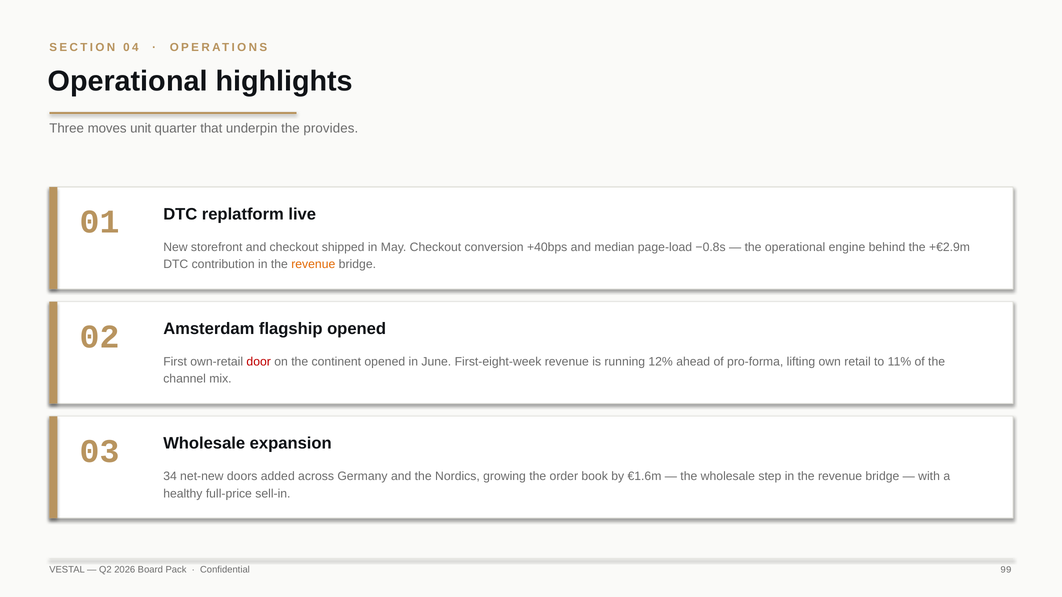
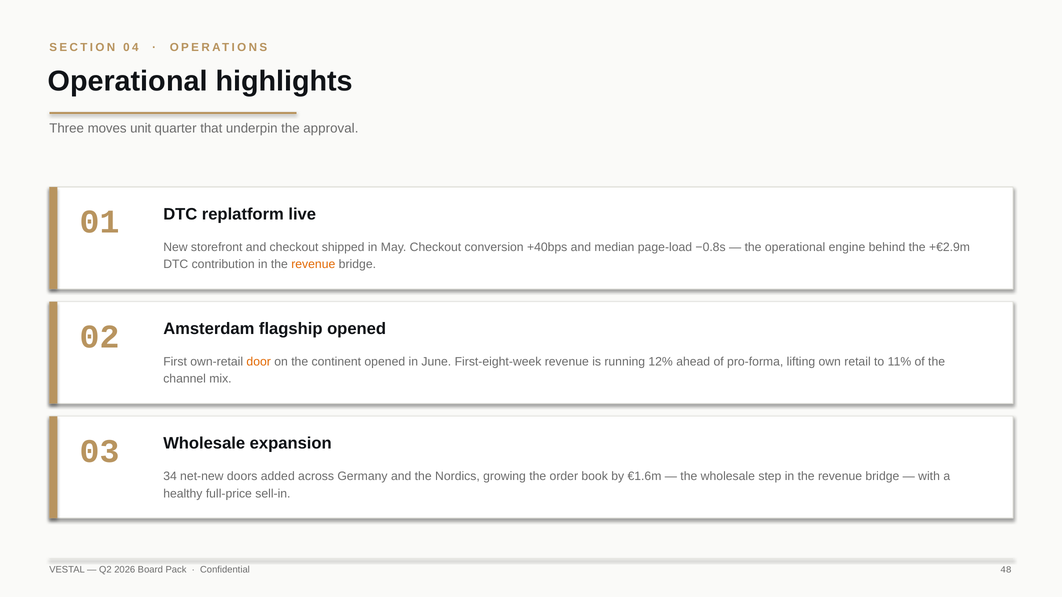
provides: provides -> approval (331, 128)
door colour: red -> orange (259, 362)
99: 99 -> 48 (1006, 570)
